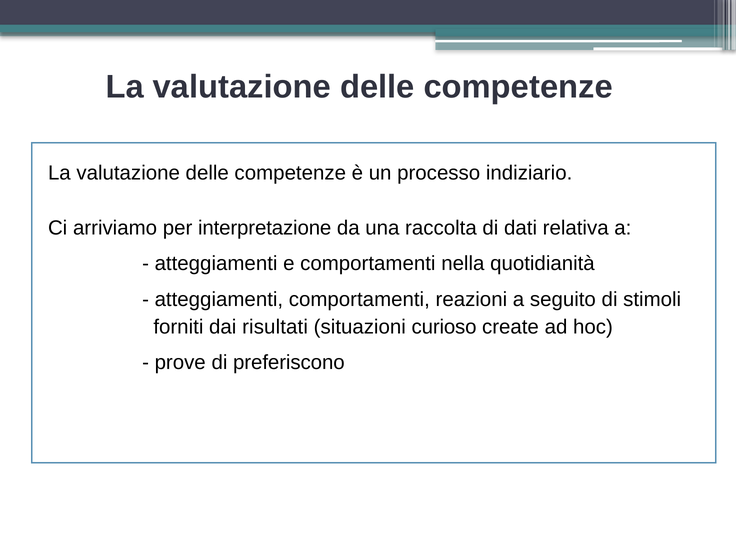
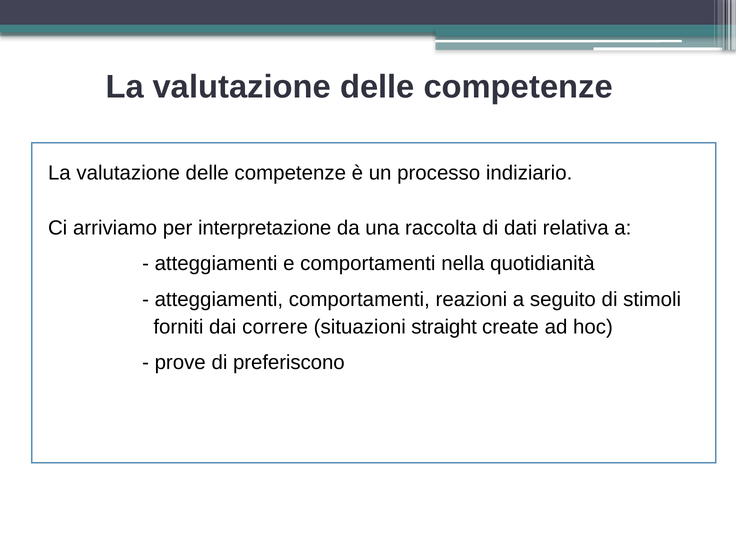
risultati: risultati -> correre (275, 327)
curioso: curioso -> straight (444, 327)
